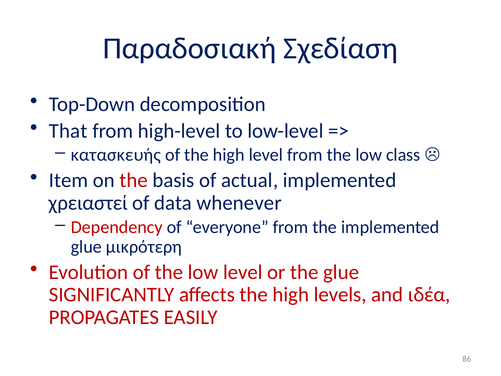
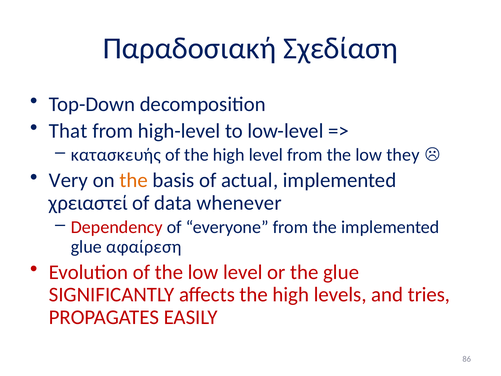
class: class -> they (403, 155)
Item: Item -> Very (68, 180)
the colour: red -> orange (134, 180)
μικρότερη: μικρότερη -> αφαίρεση (144, 247)
ιδέα: ιδέα -> tries (429, 295)
